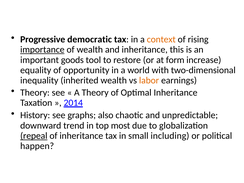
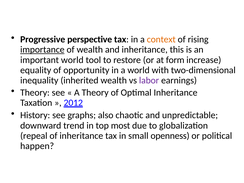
democratic: democratic -> perspective (90, 39)
important goods: goods -> world (72, 60)
labor colour: orange -> purple (149, 80)
2014: 2014 -> 2012 (73, 103)
repeal underline: present -> none (34, 136)
including: including -> openness (170, 136)
